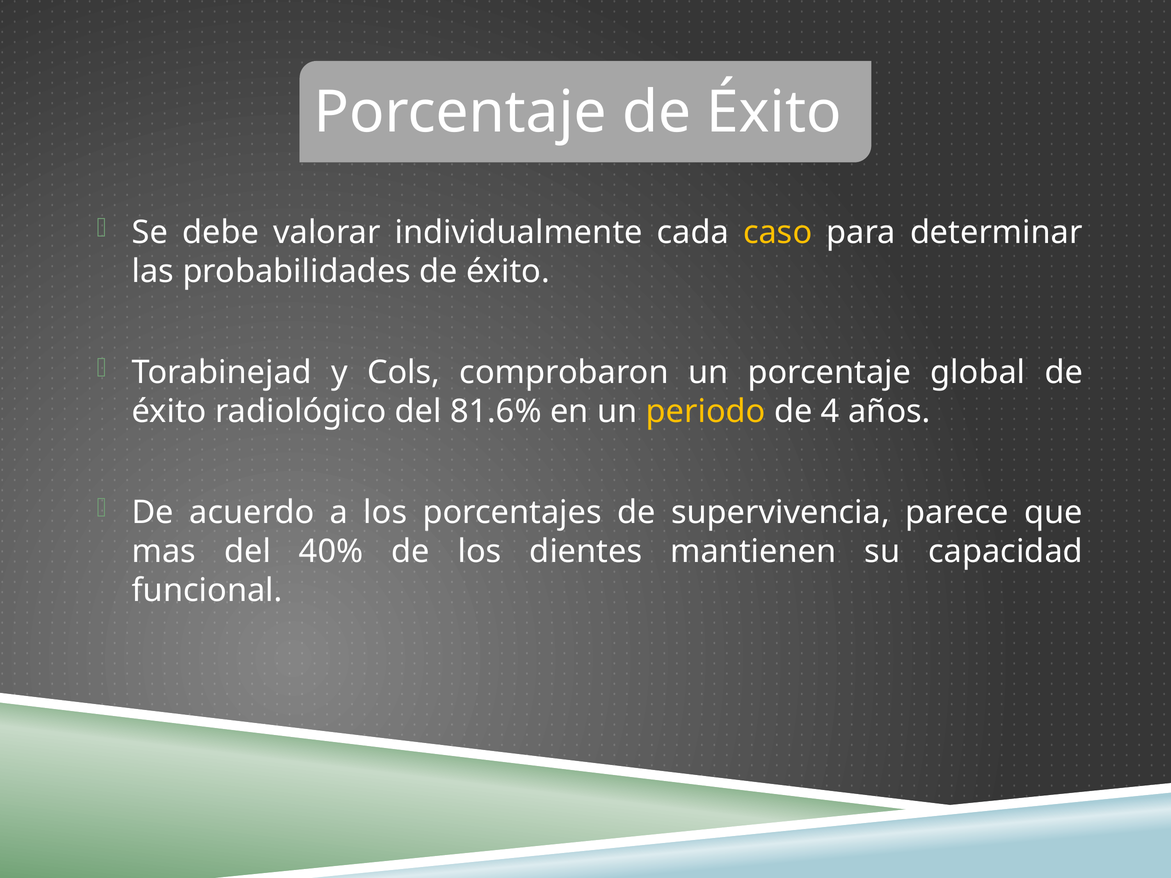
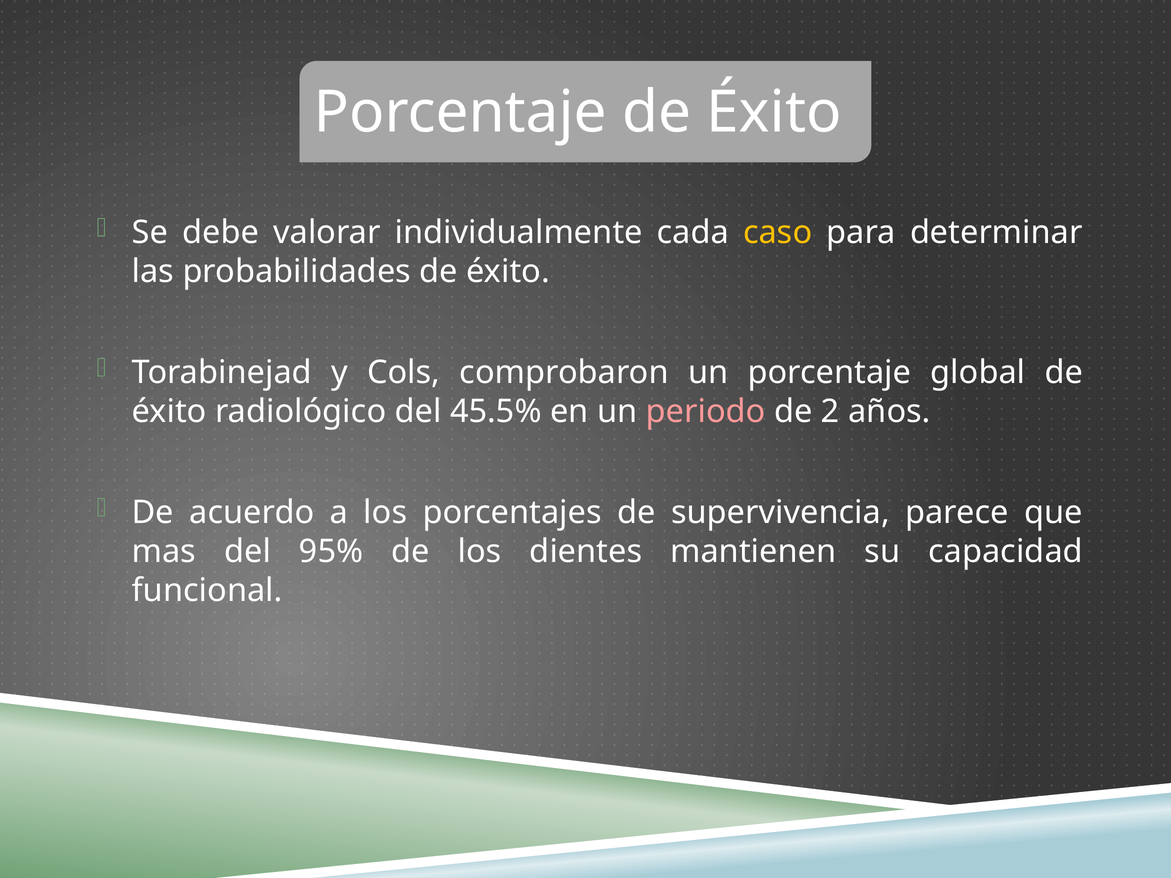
81.6%: 81.6% -> 45.5% (496, 412)
periodo colour: yellow -> pink (706, 412)
4: 4 -> 2 (830, 412)
40%: 40% -> 95% (331, 551)
